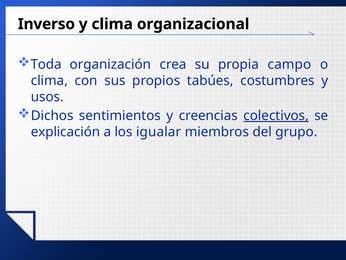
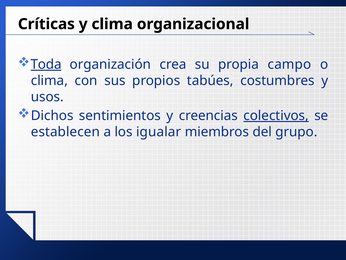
Inverso: Inverso -> Críticas (46, 24)
Toda underline: none -> present (46, 64)
explicación: explicación -> establecen (65, 132)
